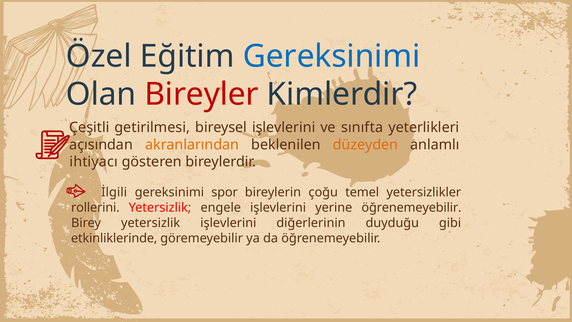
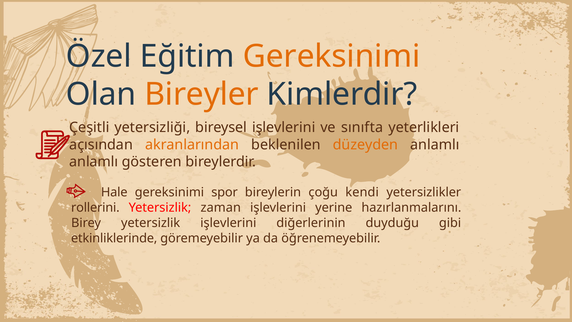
Gereksinimi colour: blue -> orange (331, 56)
Bireyler colour: red -> orange (202, 94)
getirilmesi: getirilmesi -> yetersizliği (152, 127)
ihtiyacı: ihtiyacı -> anlamlı (94, 162)
İlgili: İlgili -> Hale (114, 192)
temel: temel -> kendi (362, 192)
engele: engele -> zaman (221, 207)
yerine öğrenemeyebilir: öğrenemeyebilir -> hazırlanmalarını (411, 207)
